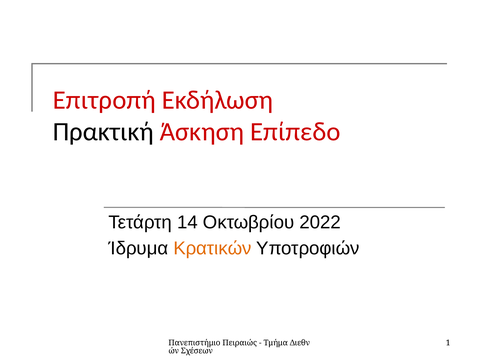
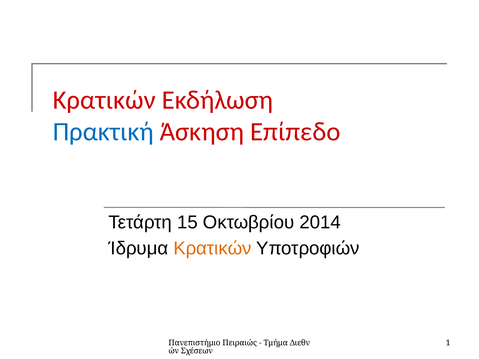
Επιτροπή: Επιτροπή -> Κρατικών (104, 100)
Πρακτική colour: black -> blue (103, 132)
14: 14 -> 15 (187, 222)
2022: 2022 -> 2014 (320, 222)
